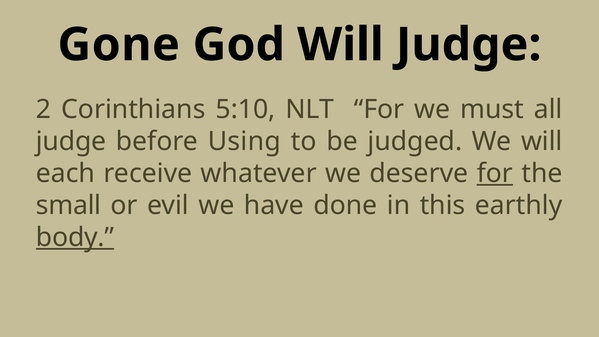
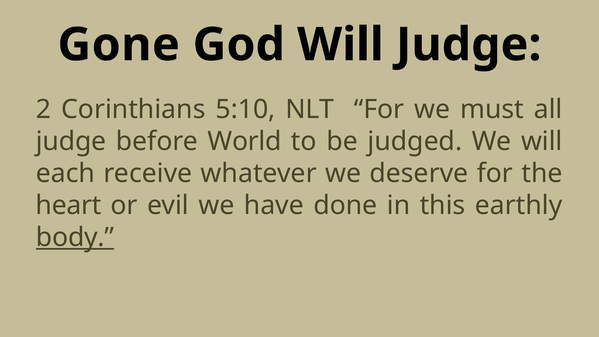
Using: Using -> World (245, 141)
for underline: present -> none (495, 173)
small: small -> heart (69, 205)
